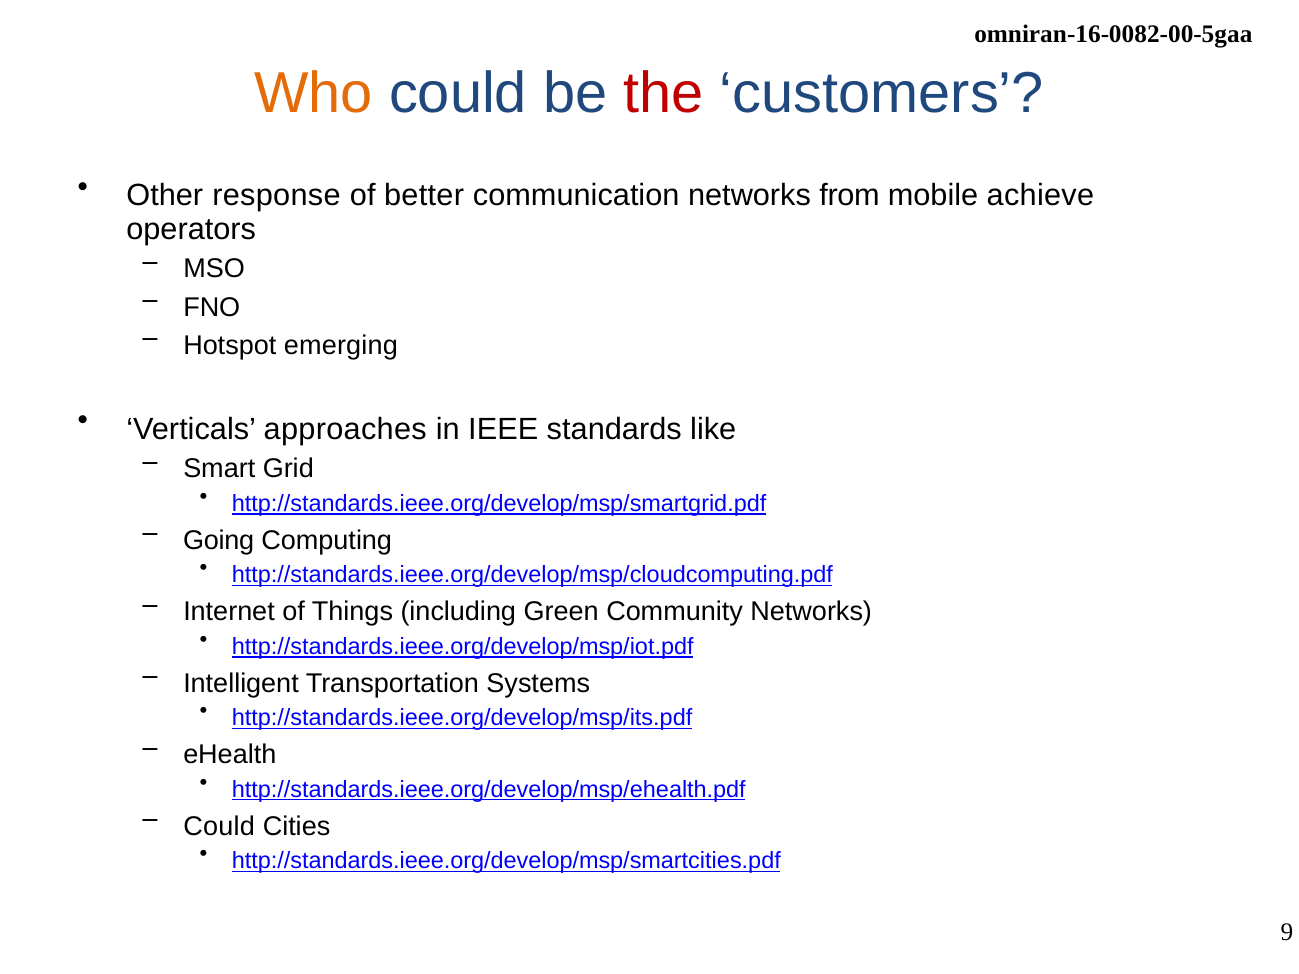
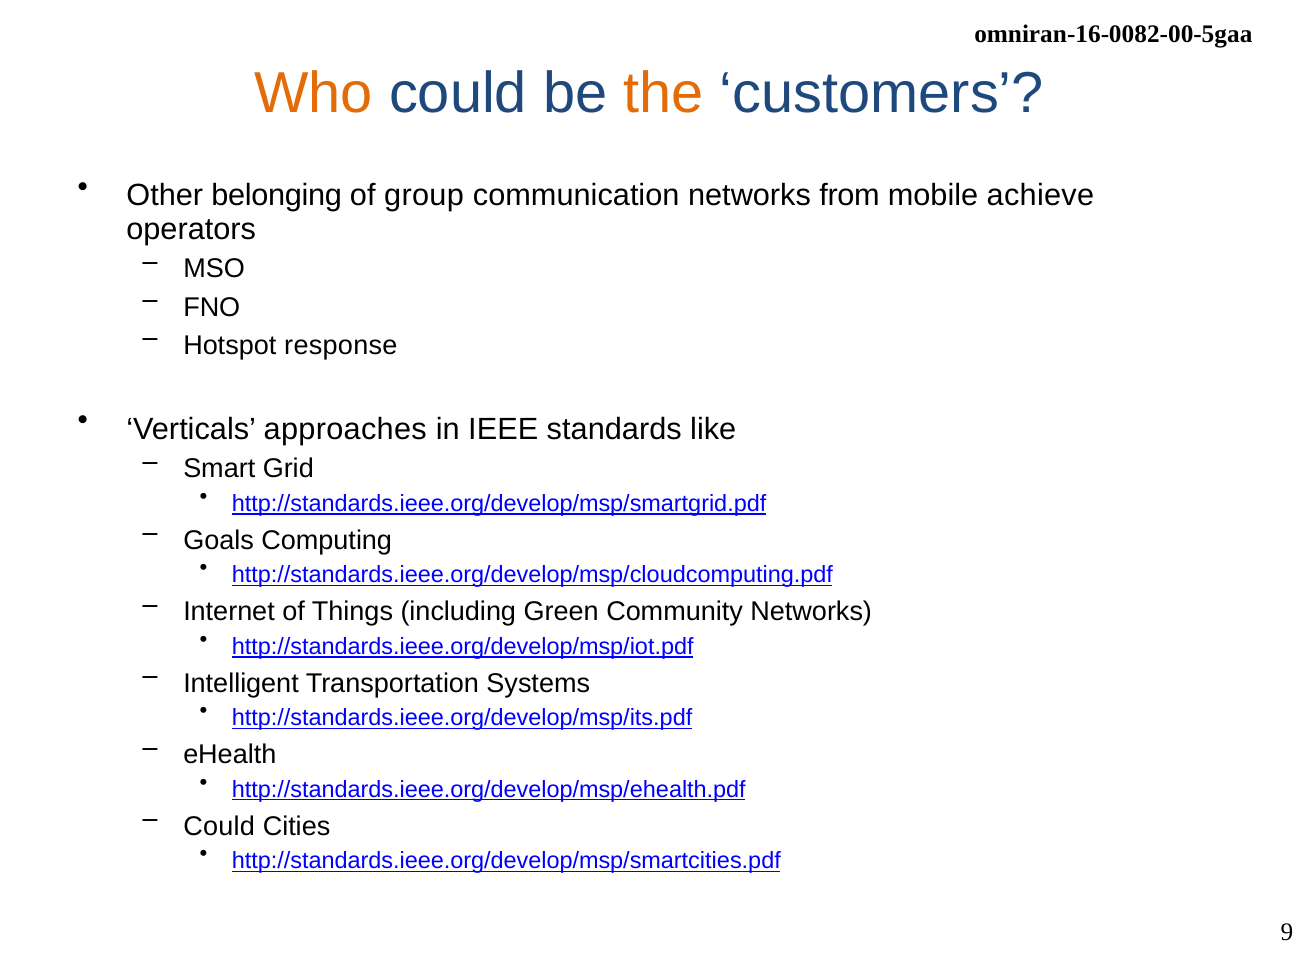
the colour: red -> orange (664, 94)
response: response -> belonging (277, 196)
better: better -> group (424, 196)
emerging: emerging -> response (341, 346)
Going: Going -> Goals (219, 540)
